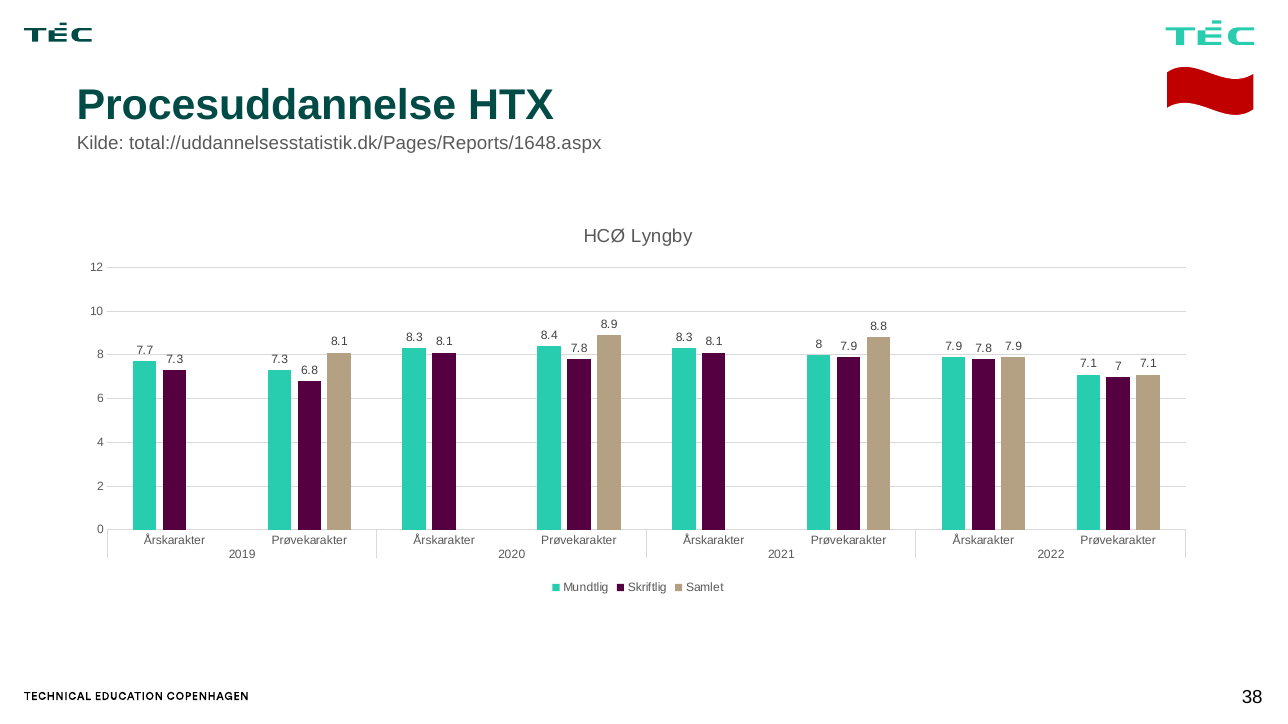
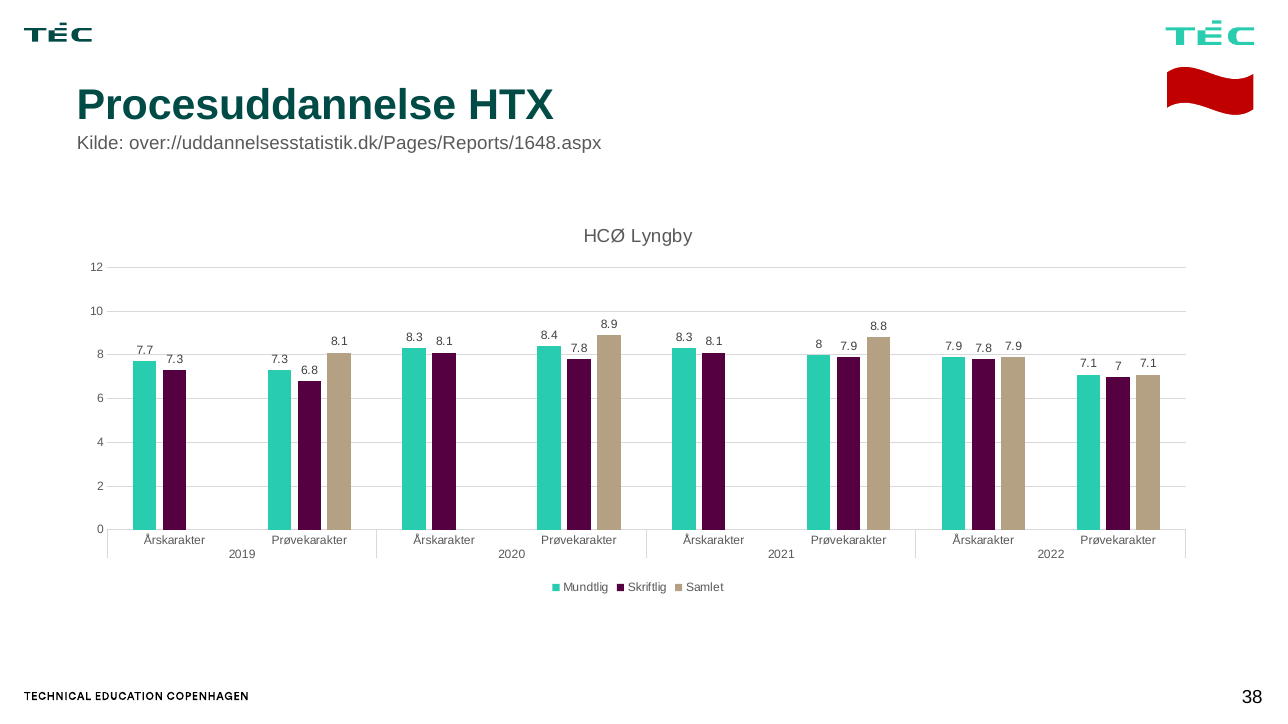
total://uddannelsesstatistik.dk/Pages/Reports/1648.aspx: total://uddannelsesstatistik.dk/Pages/Reports/1648.aspx -> over://uddannelsesstatistik.dk/Pages/Reports/1648.aspx (365, 143)
